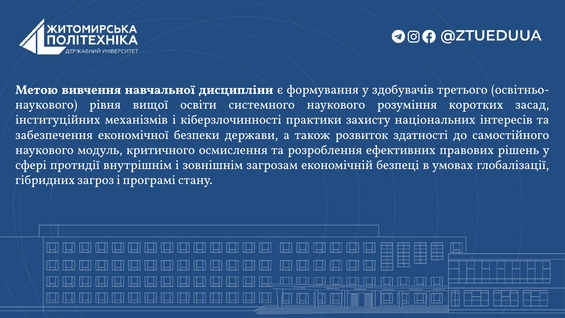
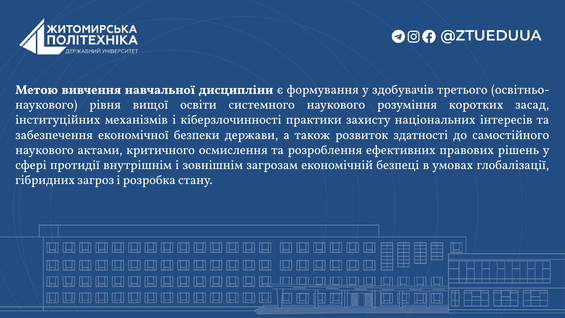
модуль: модуль -> актами (100, 150)
програмі: програмі -> розробка (149, 180)
